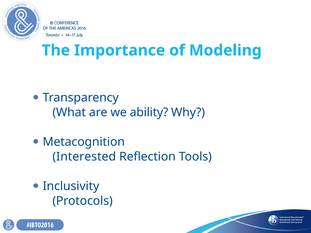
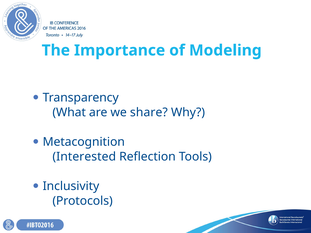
ability: ability -> share (149, 112)
